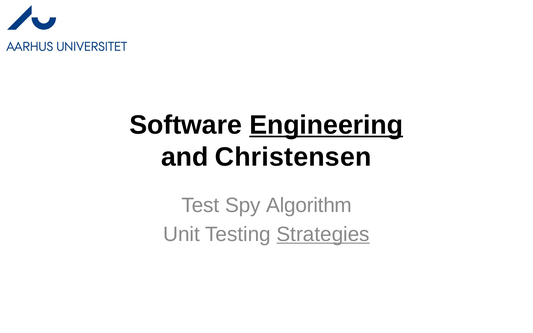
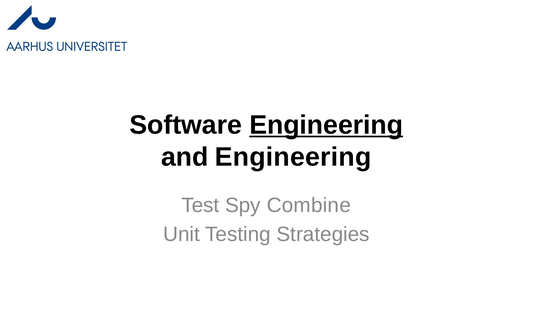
and Christensen: Christensen -> Engineering (293, 157)
Algorithm: Algorithm -> Combine (309, 205)
Strategies underline: present -> none (323, 234)
